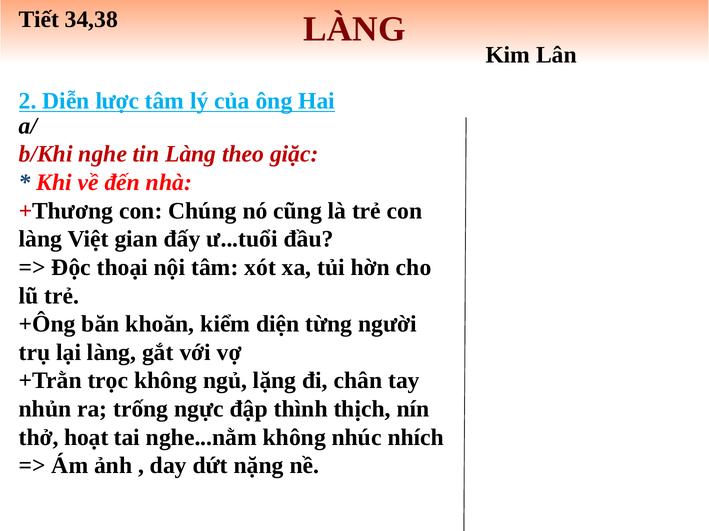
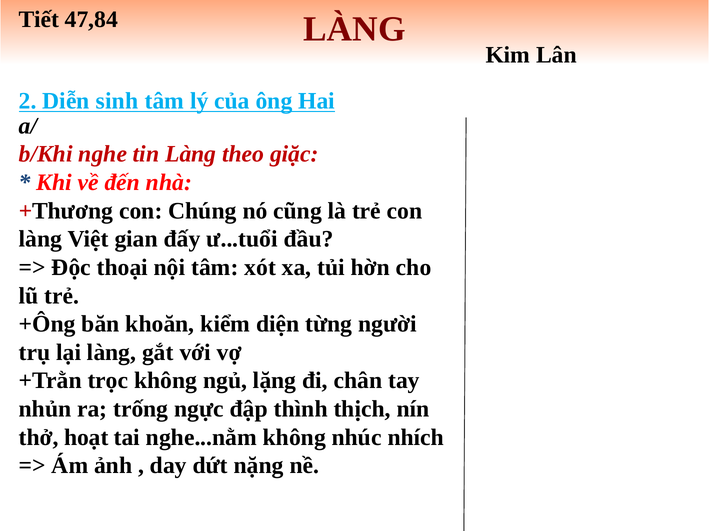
34,38: 34,38 -> 47,84 (91, 19)
lược: lược -> sinh (117, 101)
